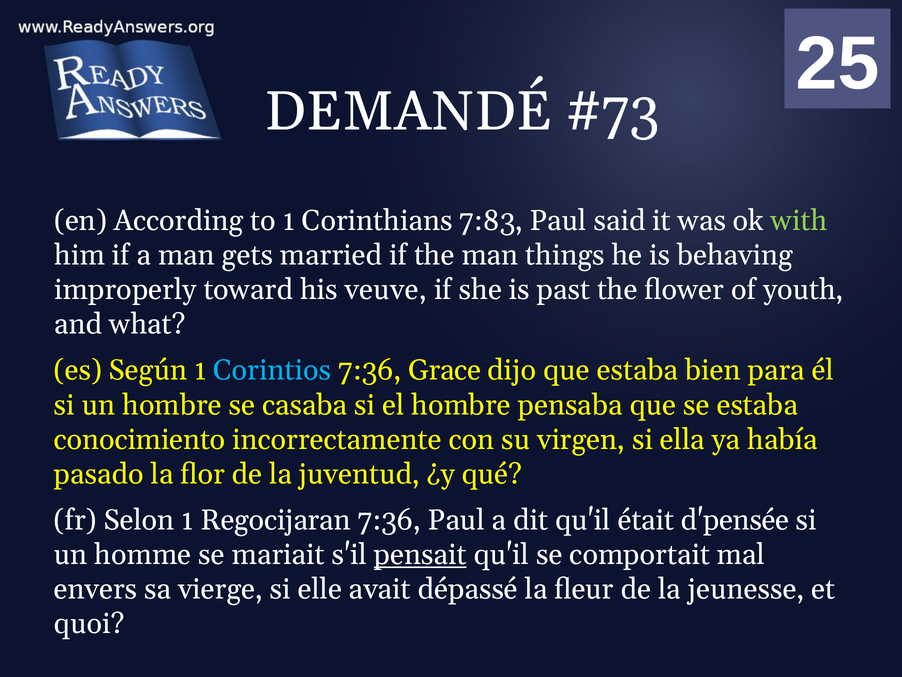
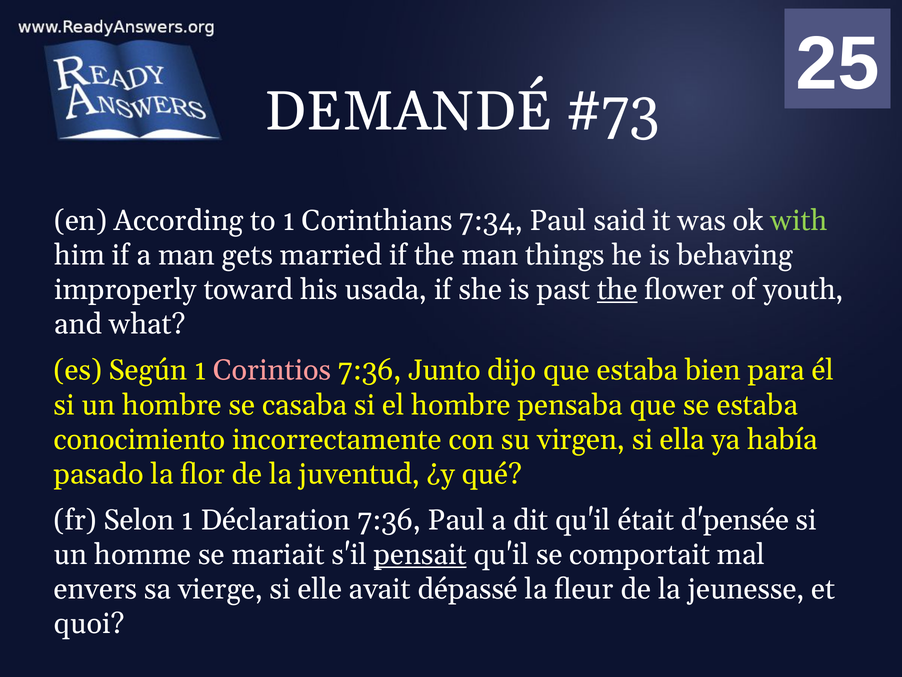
7:83: 7:83 -> 7:34 (491, 221)
veuve: veuve -> usada (386, 290)
the underline: none -> present (617, 290)
Corintios colour: light blue -> pink (272, 370)
Grace: Grace -> Junto (445, 370)
Regocijaran: Regocijaran -> Déclaration (276, 520)
